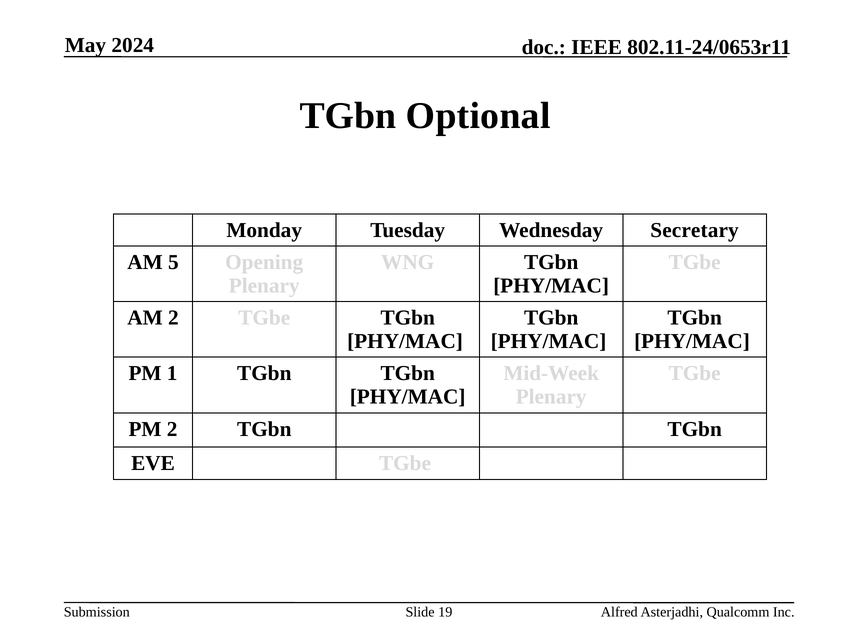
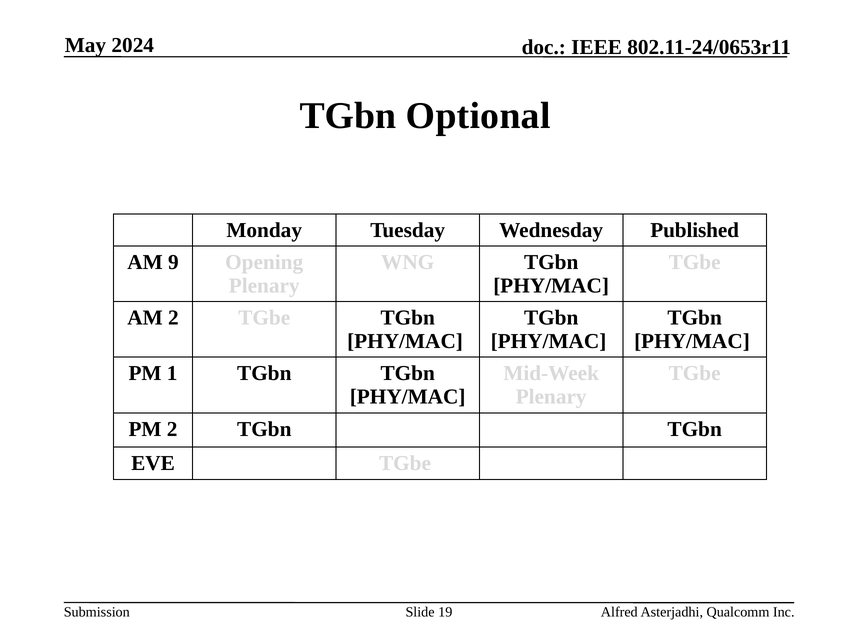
Secretary: Secretary -> Published (695, 230)
5: 5 -> 9 (173, 262)
